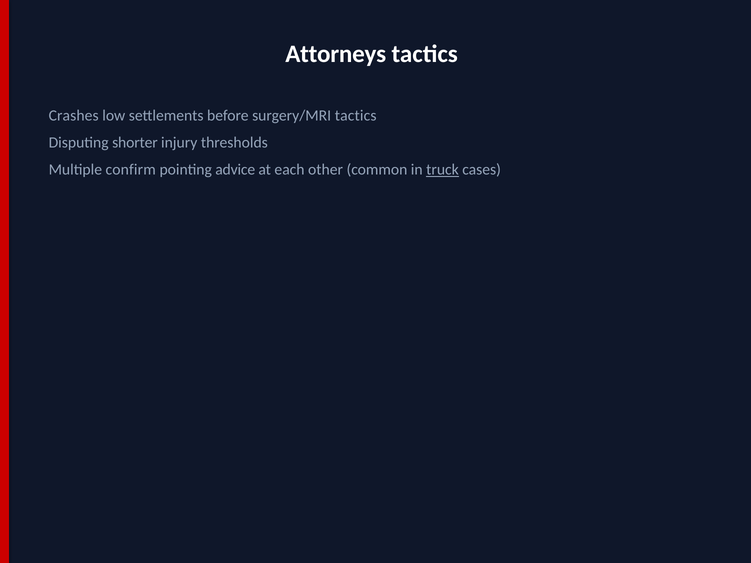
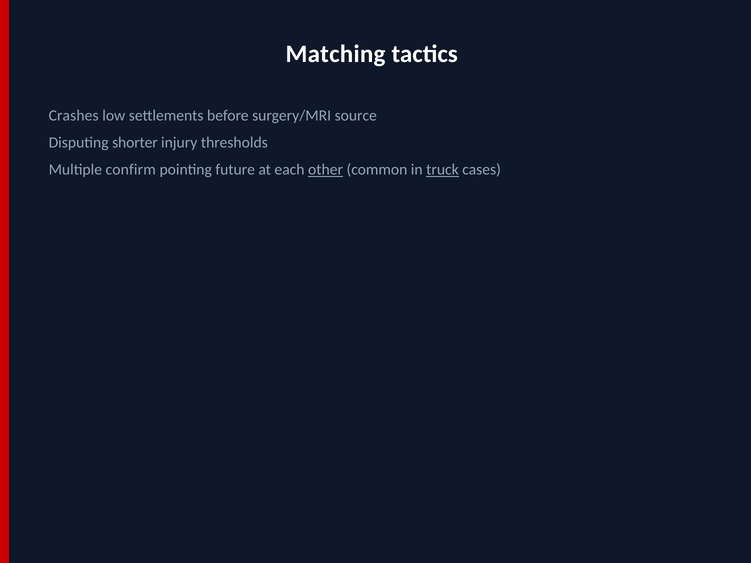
Attorneys: Attorneys -> Matching (335, 54)
surgery/MRI tactics: tactics -> source (356, 116)
advice: advice -> future (235, 170)
other underline: none -> present (326, 170)
